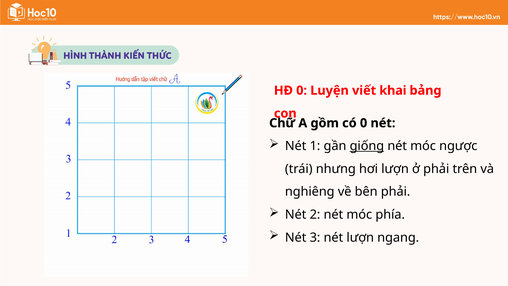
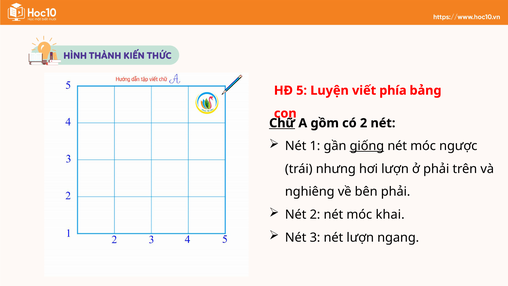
HĐ 0: 0 -> 5 (302, 90)
khai: khai -> phía (393, 90)
Chữ underline: none -> present (282, 123)
có 0: 0 -> 2 (364, 123)
phía: phía -> khai (390, 214)
